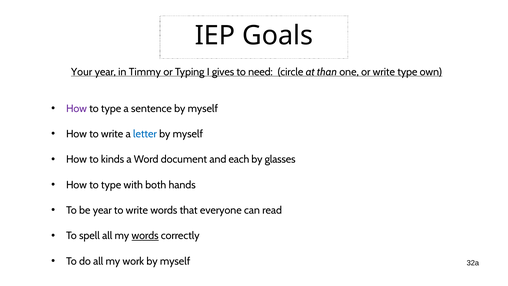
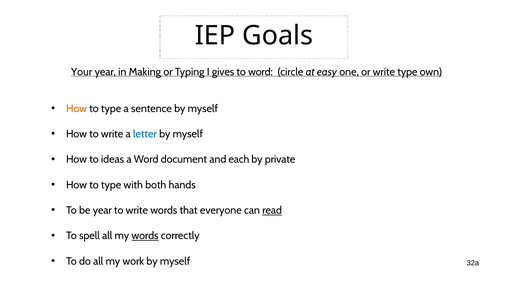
Timmy: Timmy -> Making (145, 72)
to need: need -> word (260, 72)
than: than -> easy (327, 72)
How colour: purple -> orange (77, 109)
kinds: kinds -> ideas (113, 159)
glasses: glasses -> private (280, 159)
read underline: none -> present (272, 210)
